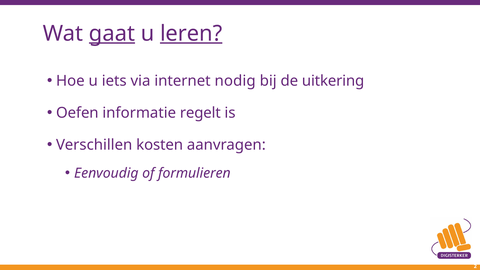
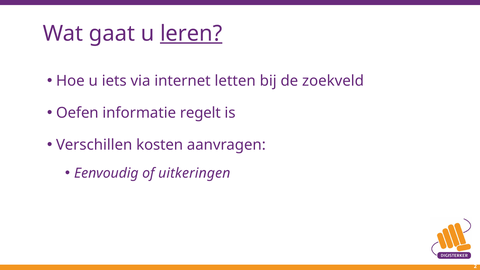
gaat underline: present -> none (112, 34)
nodig: nodig -> letten (235, 81)
uitkering: uitkering -> zoekveld (333, 81)
formulieren: formulieren -> uitkeringen (194, 173)
